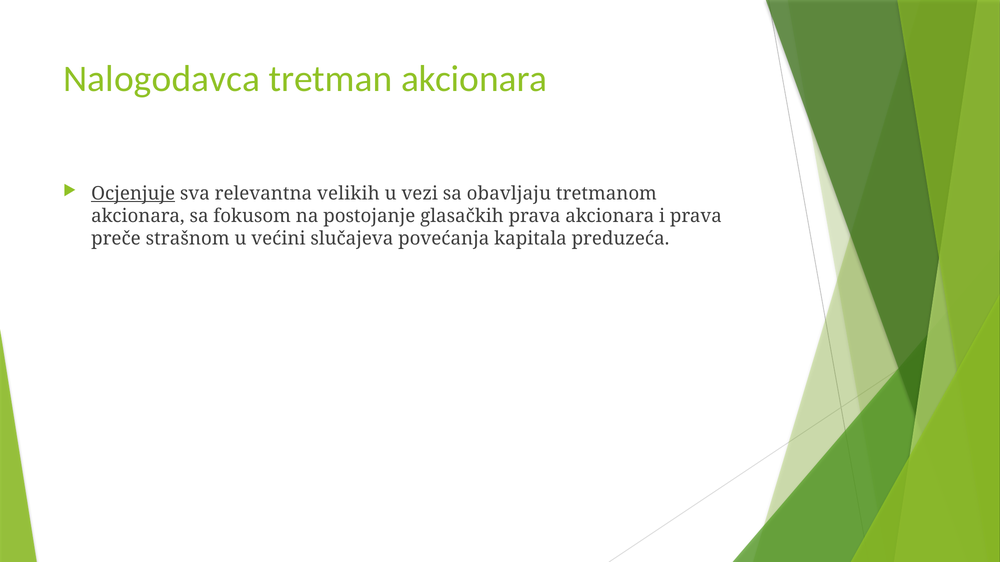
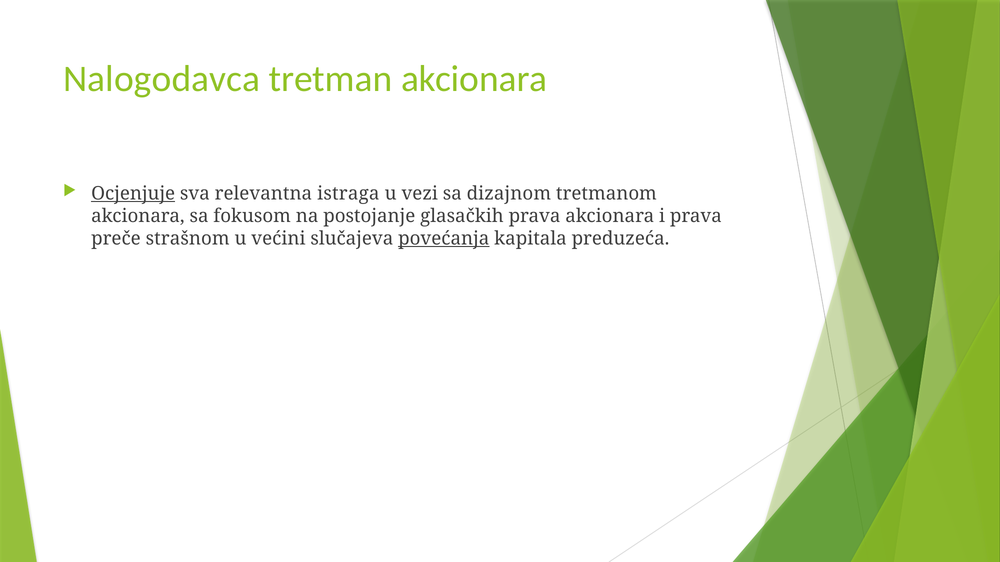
velikih: velikih -> istraga (348, 194)
obavljaju: obavljaju -> dizajnom (509, 194)
povećanja underline: none -> present (444, 239)
